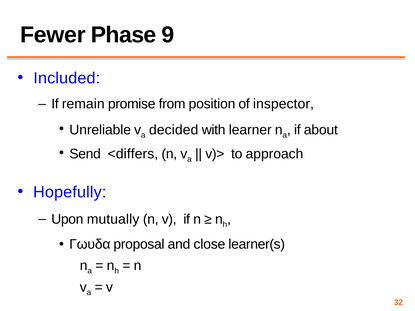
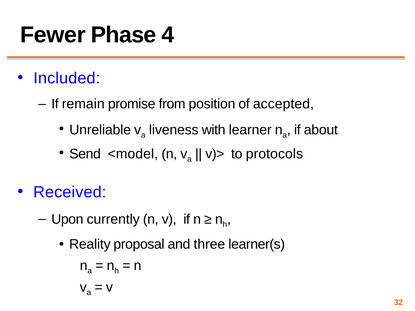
9: 9 -> 4 (168, 35)
inspector: inspector -> accepted (283, 104)
decided: decided -> liveness (174, 130)
<differs: <differs -> <model (133, 154)
approach: approach -> protocols (274, 154)
Hopefully: Hopefully -> Received (70, 192)
mutually: mutually -> currently (113, 219)
Γωυδα: Γωυδα -> Reality (90, 245)
close: close -> three (209, 245)
